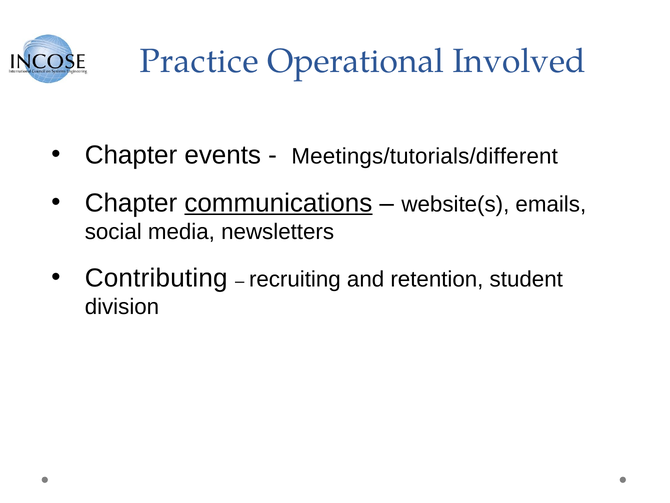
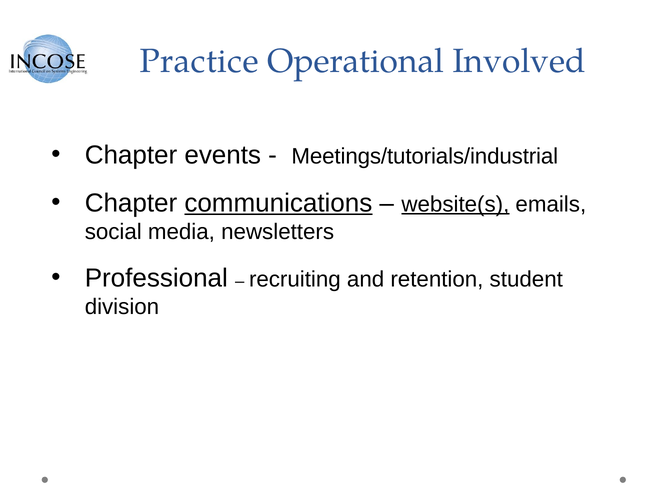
Meetings/tutorials/different: Meetings/tutorials/different -> Meetings/tutorials/industrial (425, 156)
website(s underline: none -> present (455, 204)
Contributing: Contributing -> Professional (156, 278)
